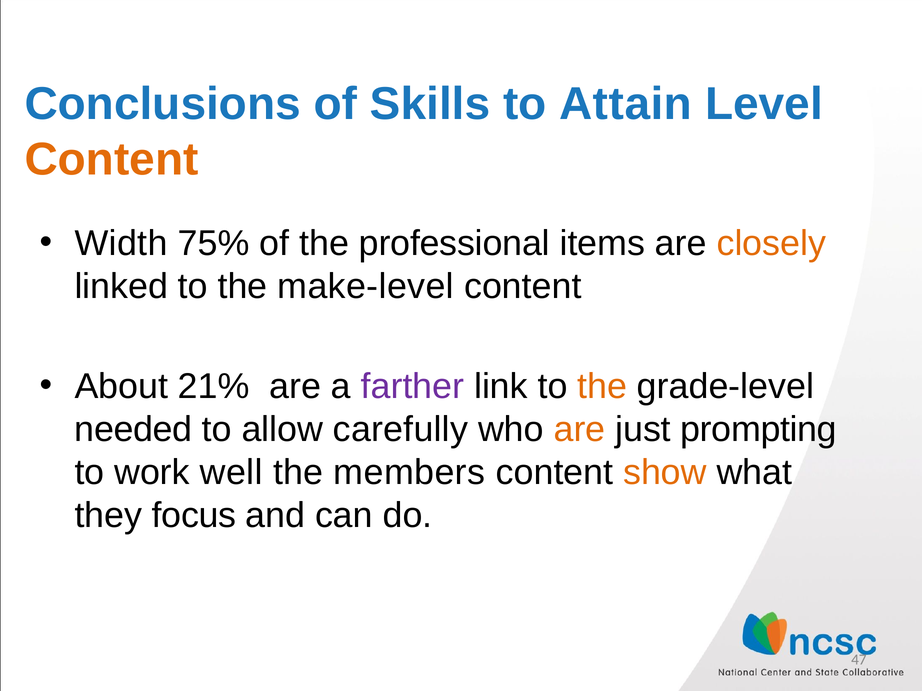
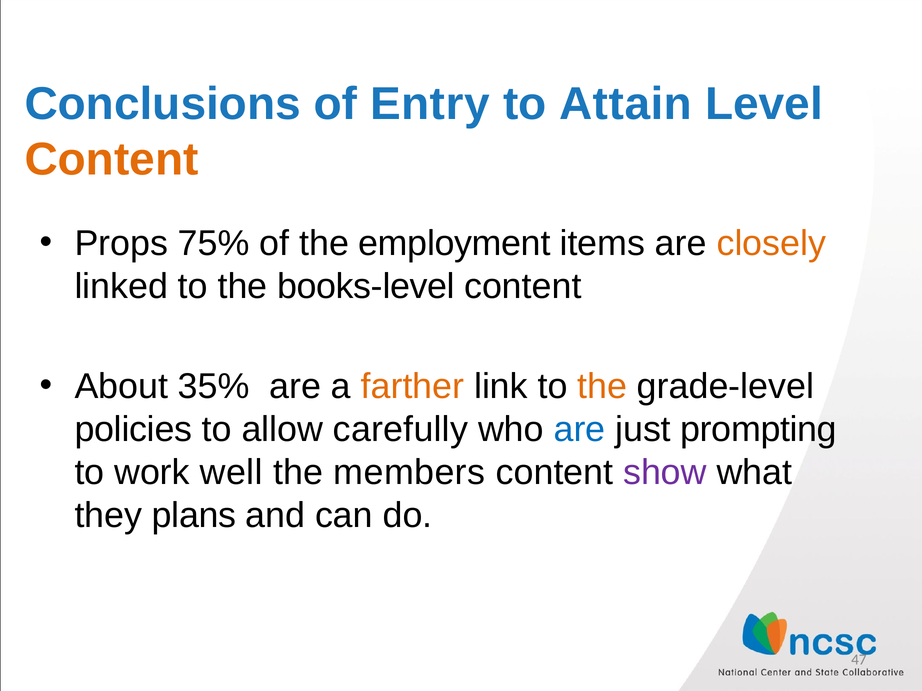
Skills: Skills -> Entry (430, 104)
Width: Width -> Props (121, 244)
professional: professional -> employment (454, 244)
make-level: make-level -> books-level (366, 287)
21%: 21% -> 35% (214, 387)
farther colour: purple -> orange (413, 387)
needed: needed -> policies (133, 430)
are colour: orange -> blue (579, 430)
show colour: orange -> purple (665, 473)
focus: focus -> plans (194, 516)
